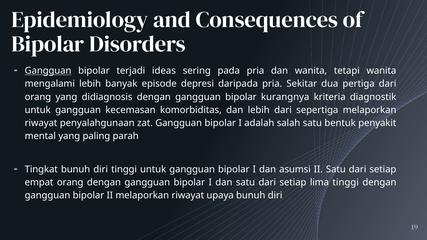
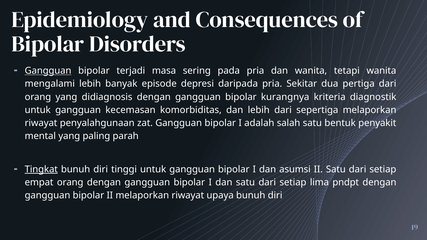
ideas: ideas -> masa (164, 71)
Tingkat underline: none -> present (41, 170)
lima tinggi: tinggi -> pndpt (346, 183)
